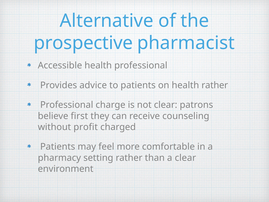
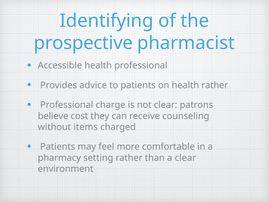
Alternative: Alternative -> Identifying (107, 21)
first: first -> cost (79, 116)
profit: profit -> items (86, 127)
